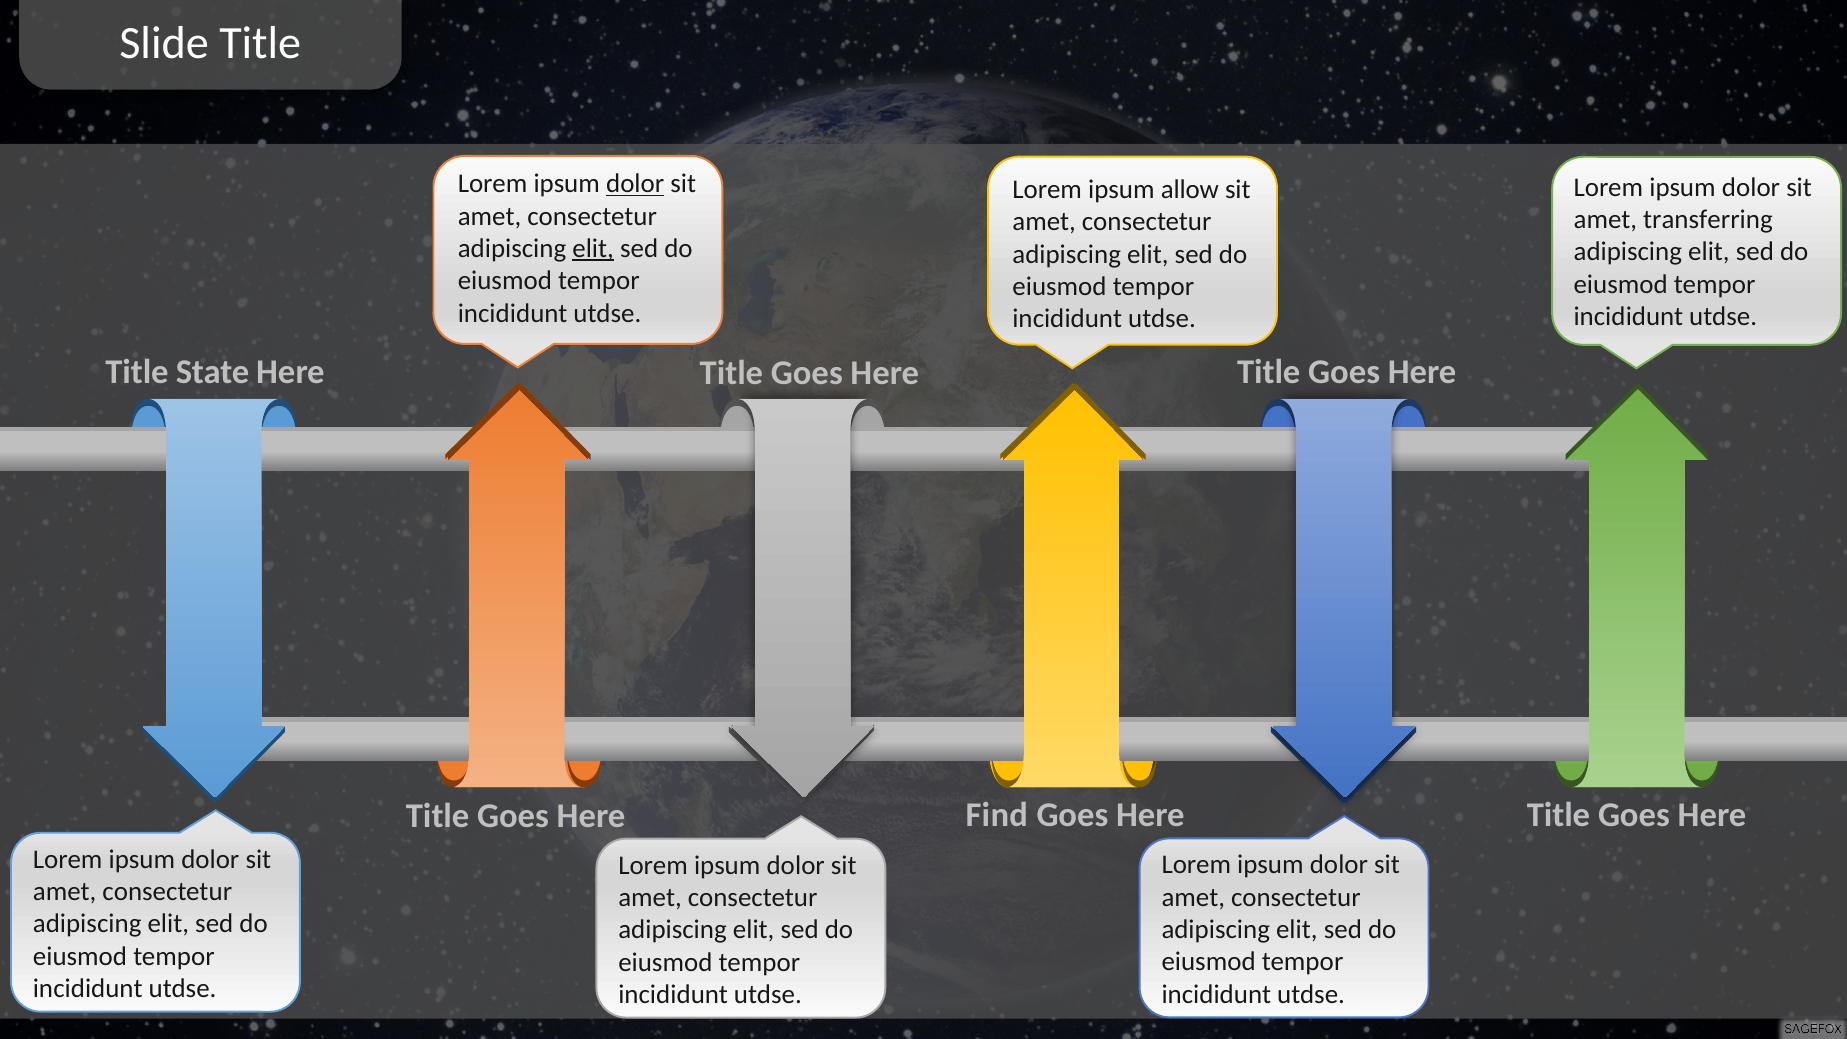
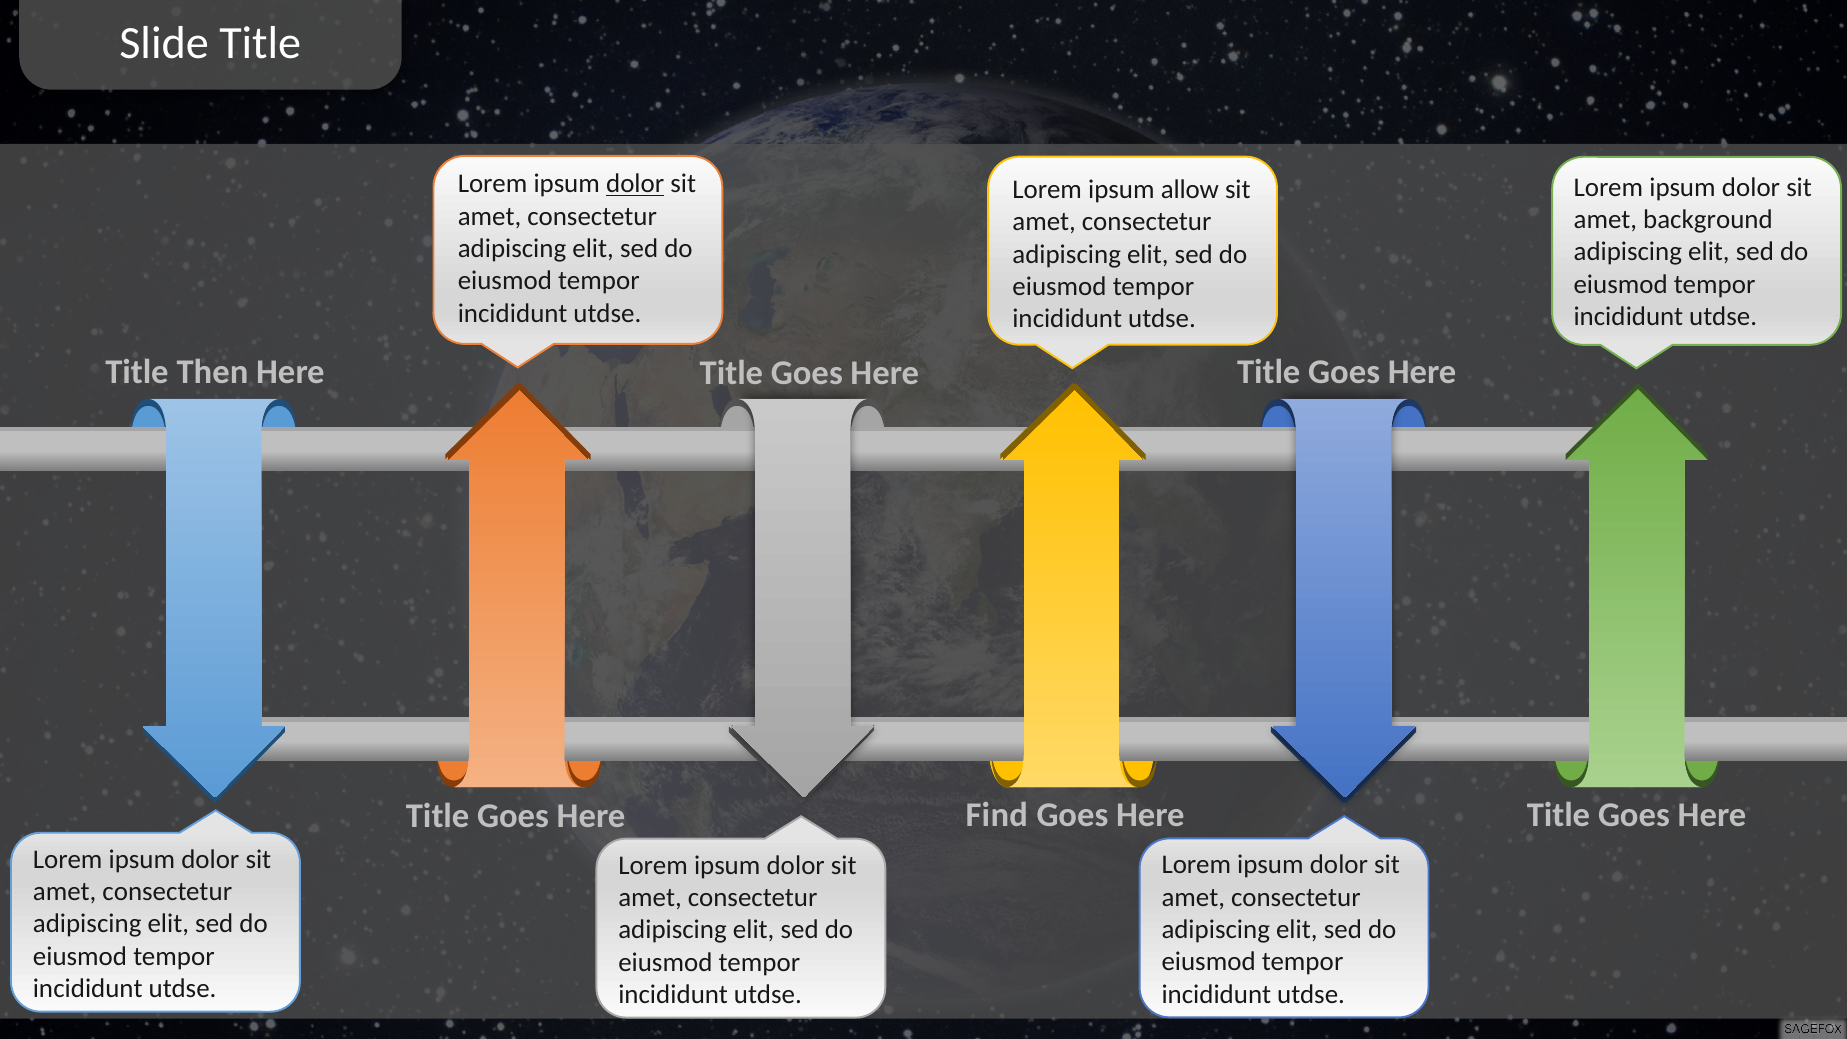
transferring: transferring -> background (1708, 220)
elit underline: present -> none (593, 248)
State: State -> Then (212, 372)
